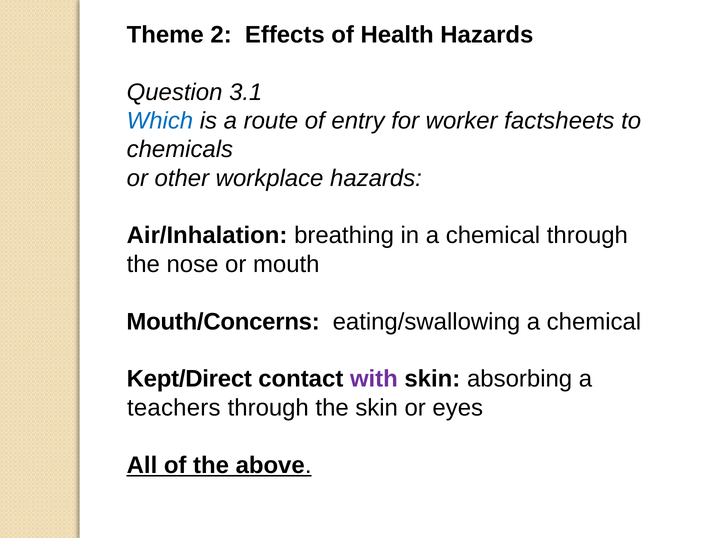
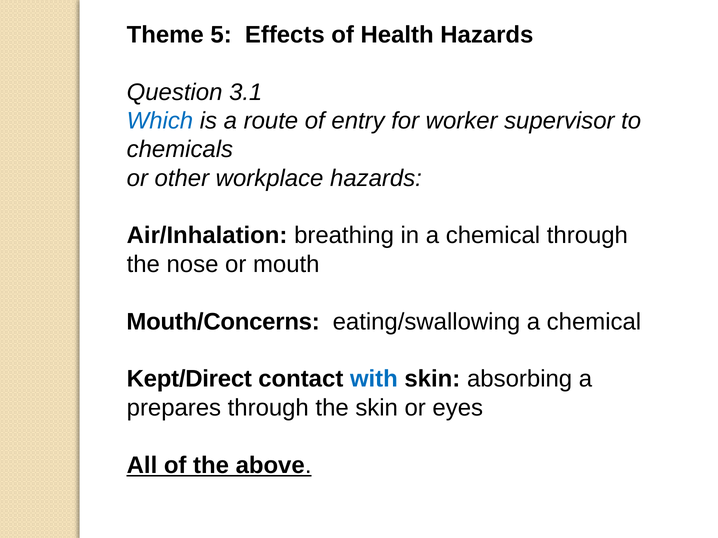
2: 2 -> 5 (221, 35)
factsheets: factsheets -> supervisor (559, 121)
with colour: purple -> blue (374, 379)
teachers: teachers -> prepares (174, 408)
